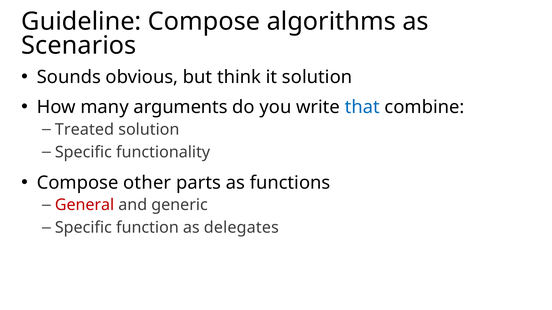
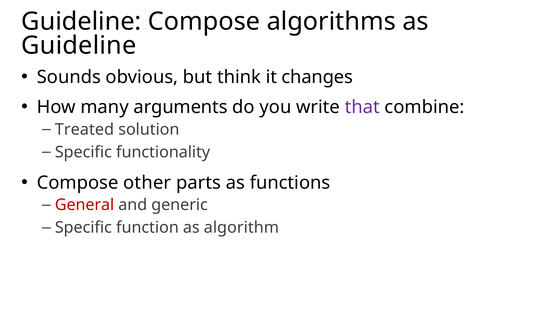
Scenarios: Scenarios -> Guideline (79, 46)
it solution: solution -> changes (317, 77)
that colour: blue -> purple (362, 107)
delegates: delegates -> algorithm (241, 228)
